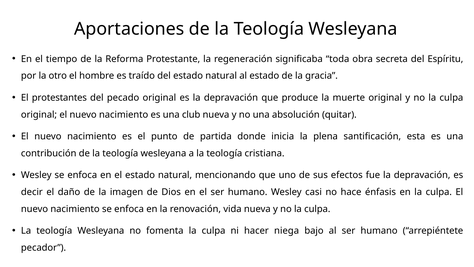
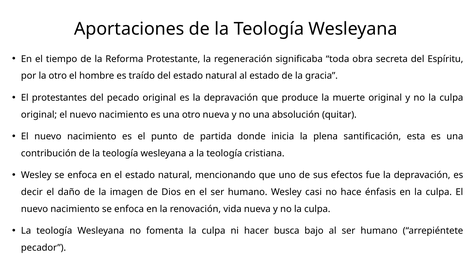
una club: club -> otro (191, 114)
niega: niega -> busca (287, 231)
